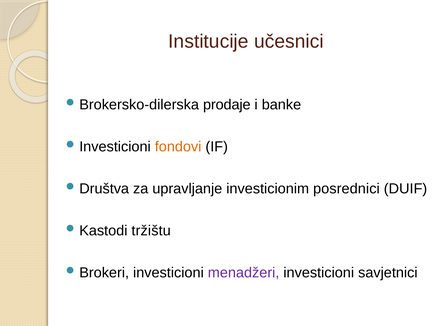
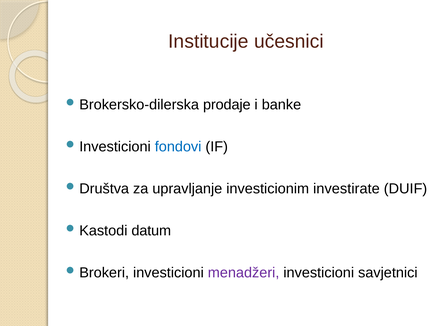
fondovi colour: orange -> blue (178, 146)
posrednici: posrednici -> investirate (346, 188)
tržištu: tržištu -> datum (151, 230)
